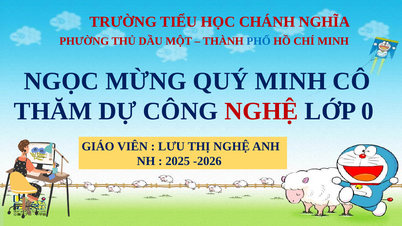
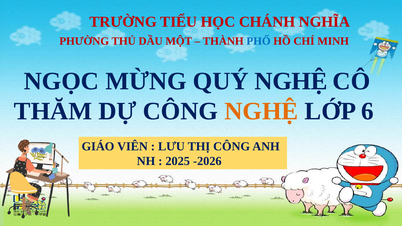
QUÝ MINH: MINH -> NGHỆ (291, 81)
NGHỆ colour: red -> orange (261, 111)
0: 0 -> 6 (367, 111)
THỊ NGHỆ: NGHỆ -> CÔNG (232, 147)
